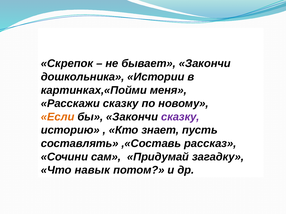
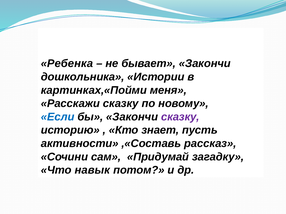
Скрепок: Скрепок -> Ребенка (67, 64)
Если colour: orange -> blue (58, 117)
составлять: составлять -> активности (80, 144)
